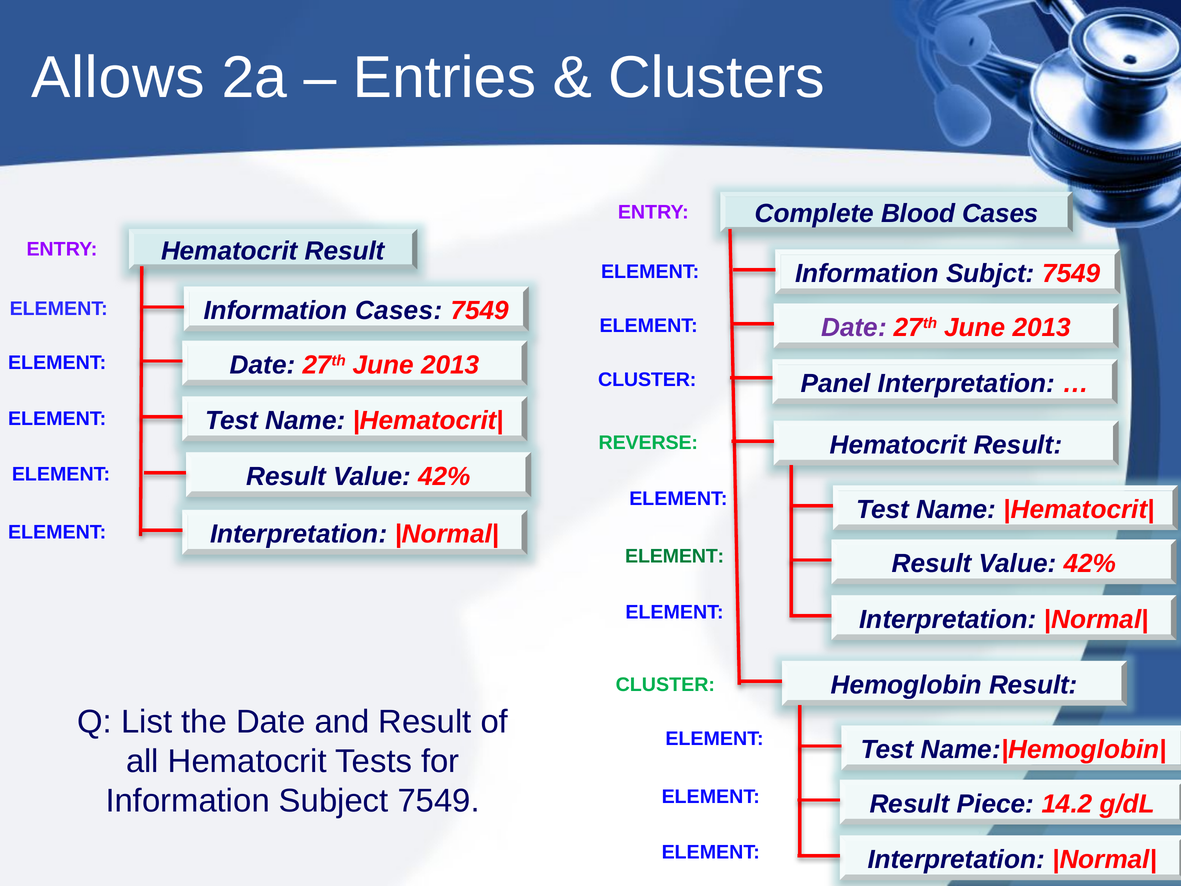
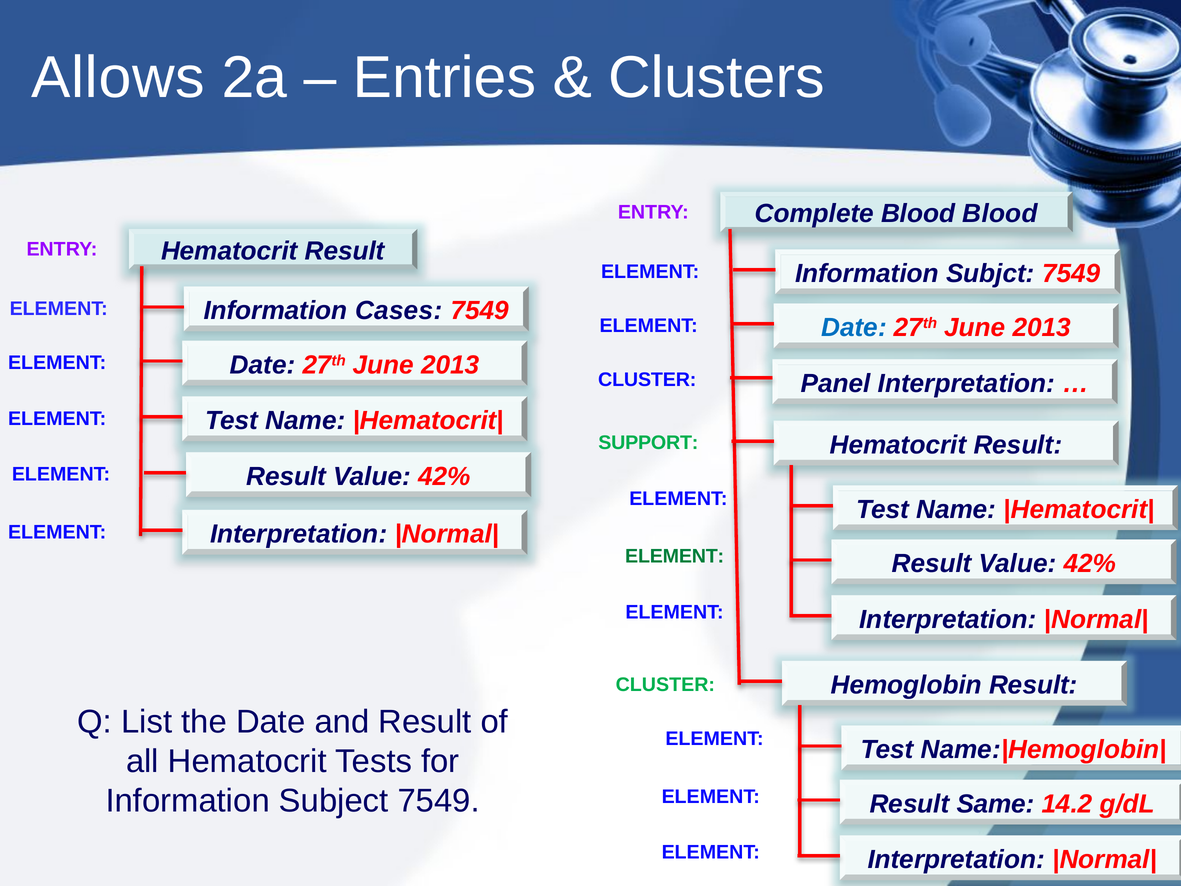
Blood Cases: Cases -> Blood (1000, 214)
Date colour: purple -> blue (854, 328)
REVERSE: REVERSE -> SUPPORT (648, 443)
Piece: Piece -> Same (996, 804)
